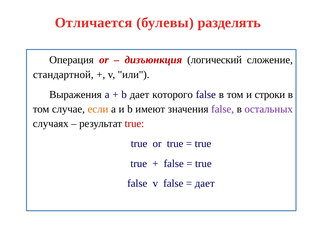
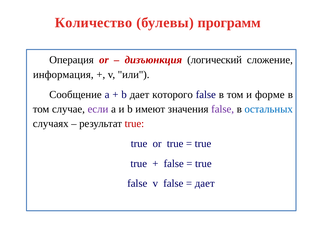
Отличается: Отличается -> Количество (93, 23)
разделять: разделять -> программ (229, 23)
стандартной: стандартной -> информация (63, 75)
Выражения: Выражения -> Сообщение (75, 94)
строки: строки -> форме (270, 94)
если colour: orange -> purple (98, 109)
остальных colour: purple -> blue (269, 109)
